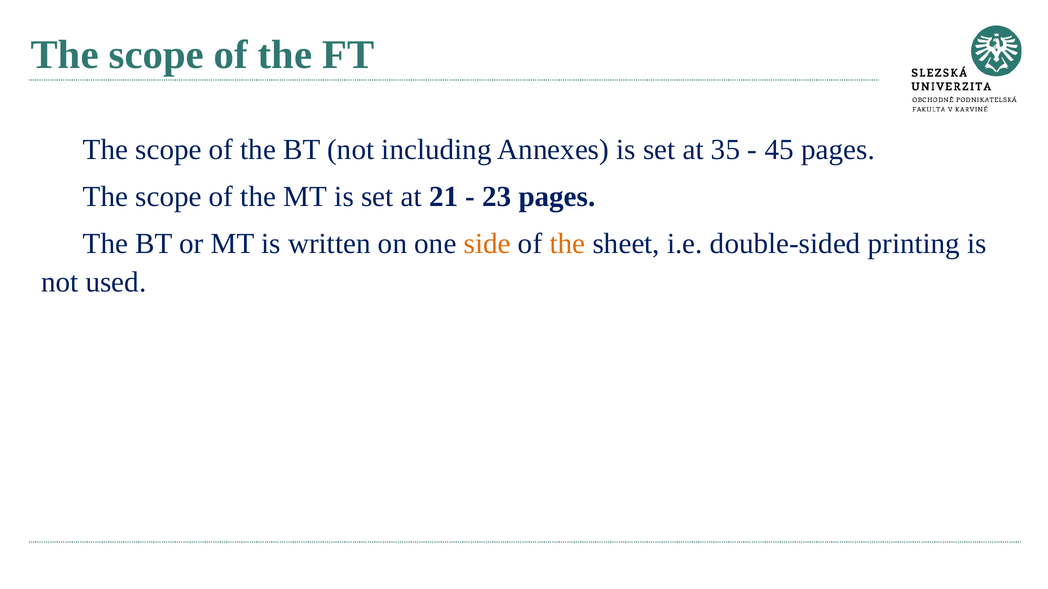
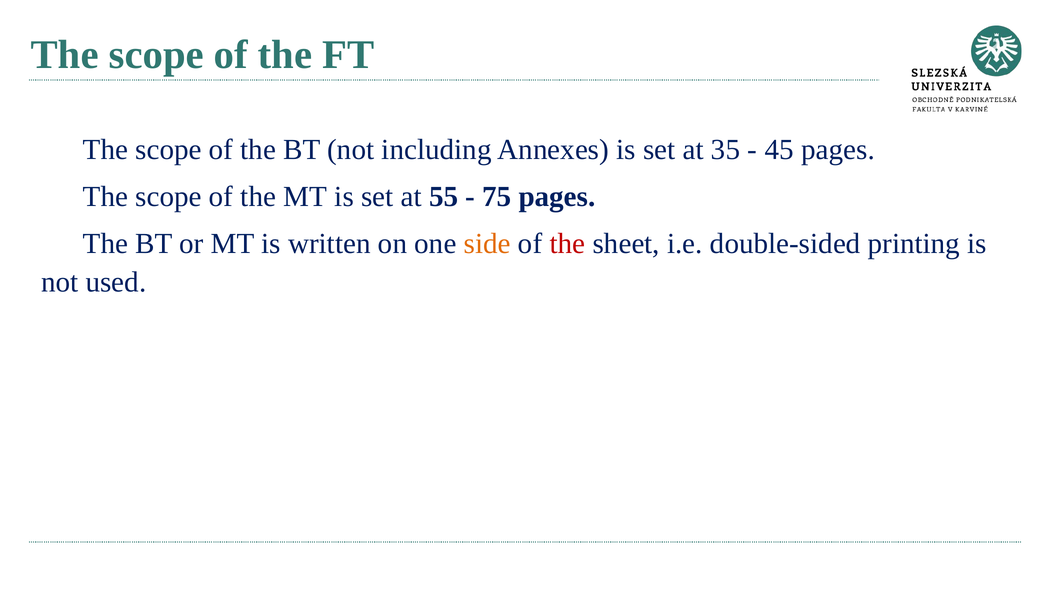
21: 21 -> 55 (444, 197)
23: 23 -> 75 (497, 197)
the colour: orange -> red (568, 244)
